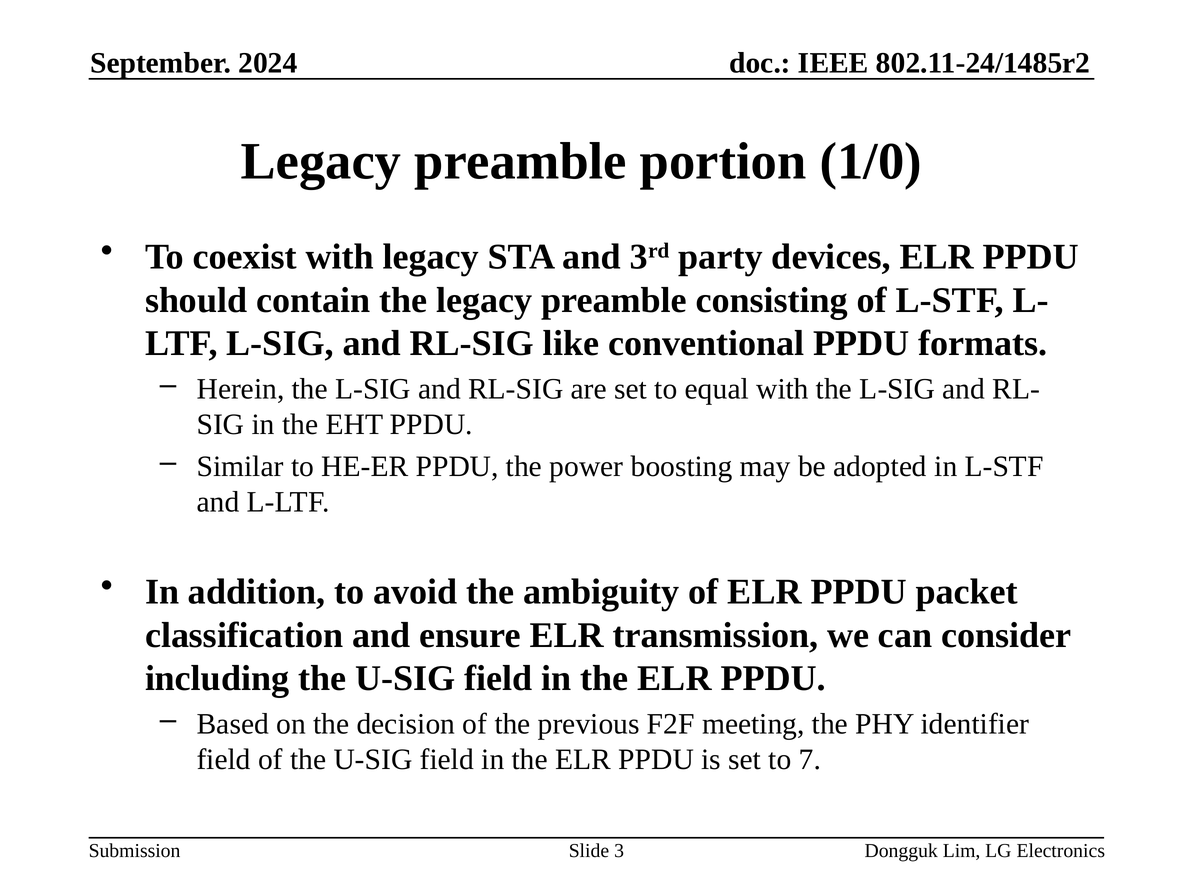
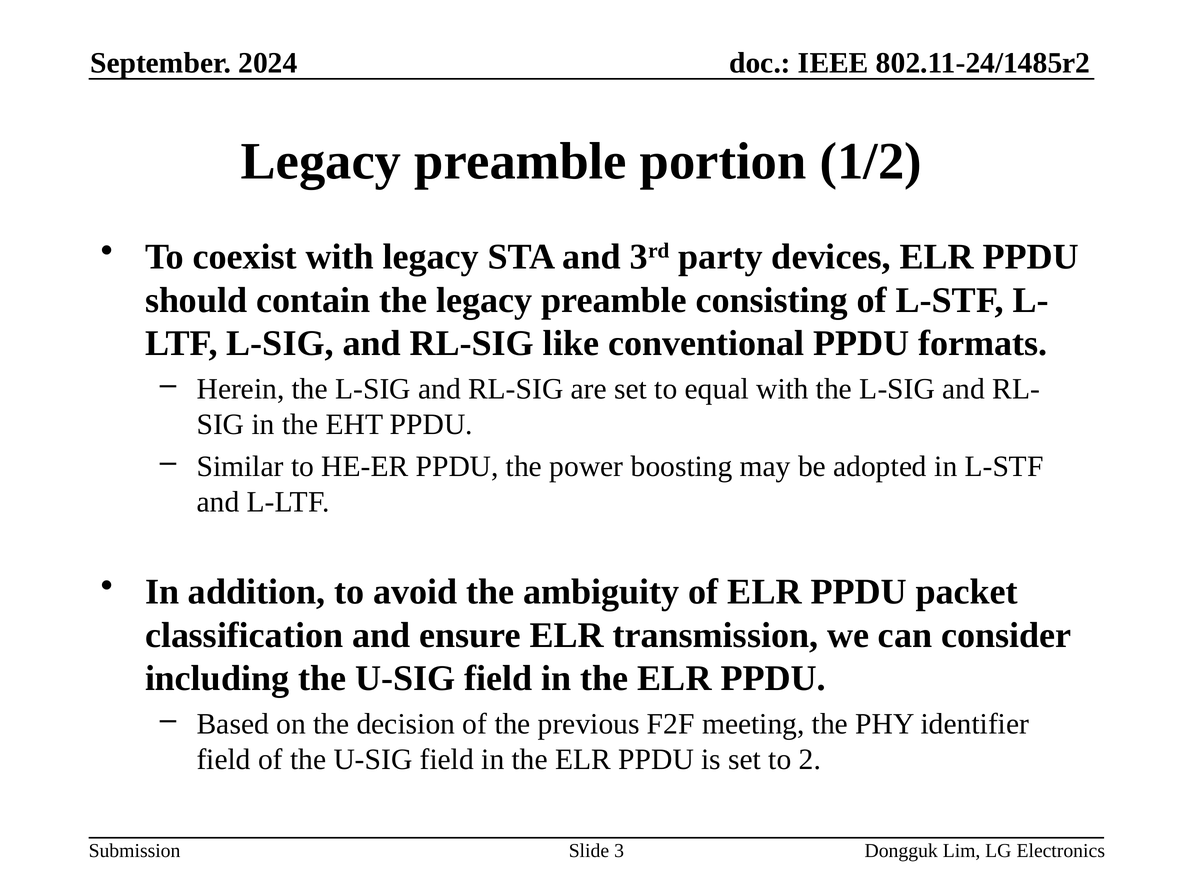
1/0: 1/0 -> 1/2 (871, 161)
7: 7 -> 2 (810, 760)
